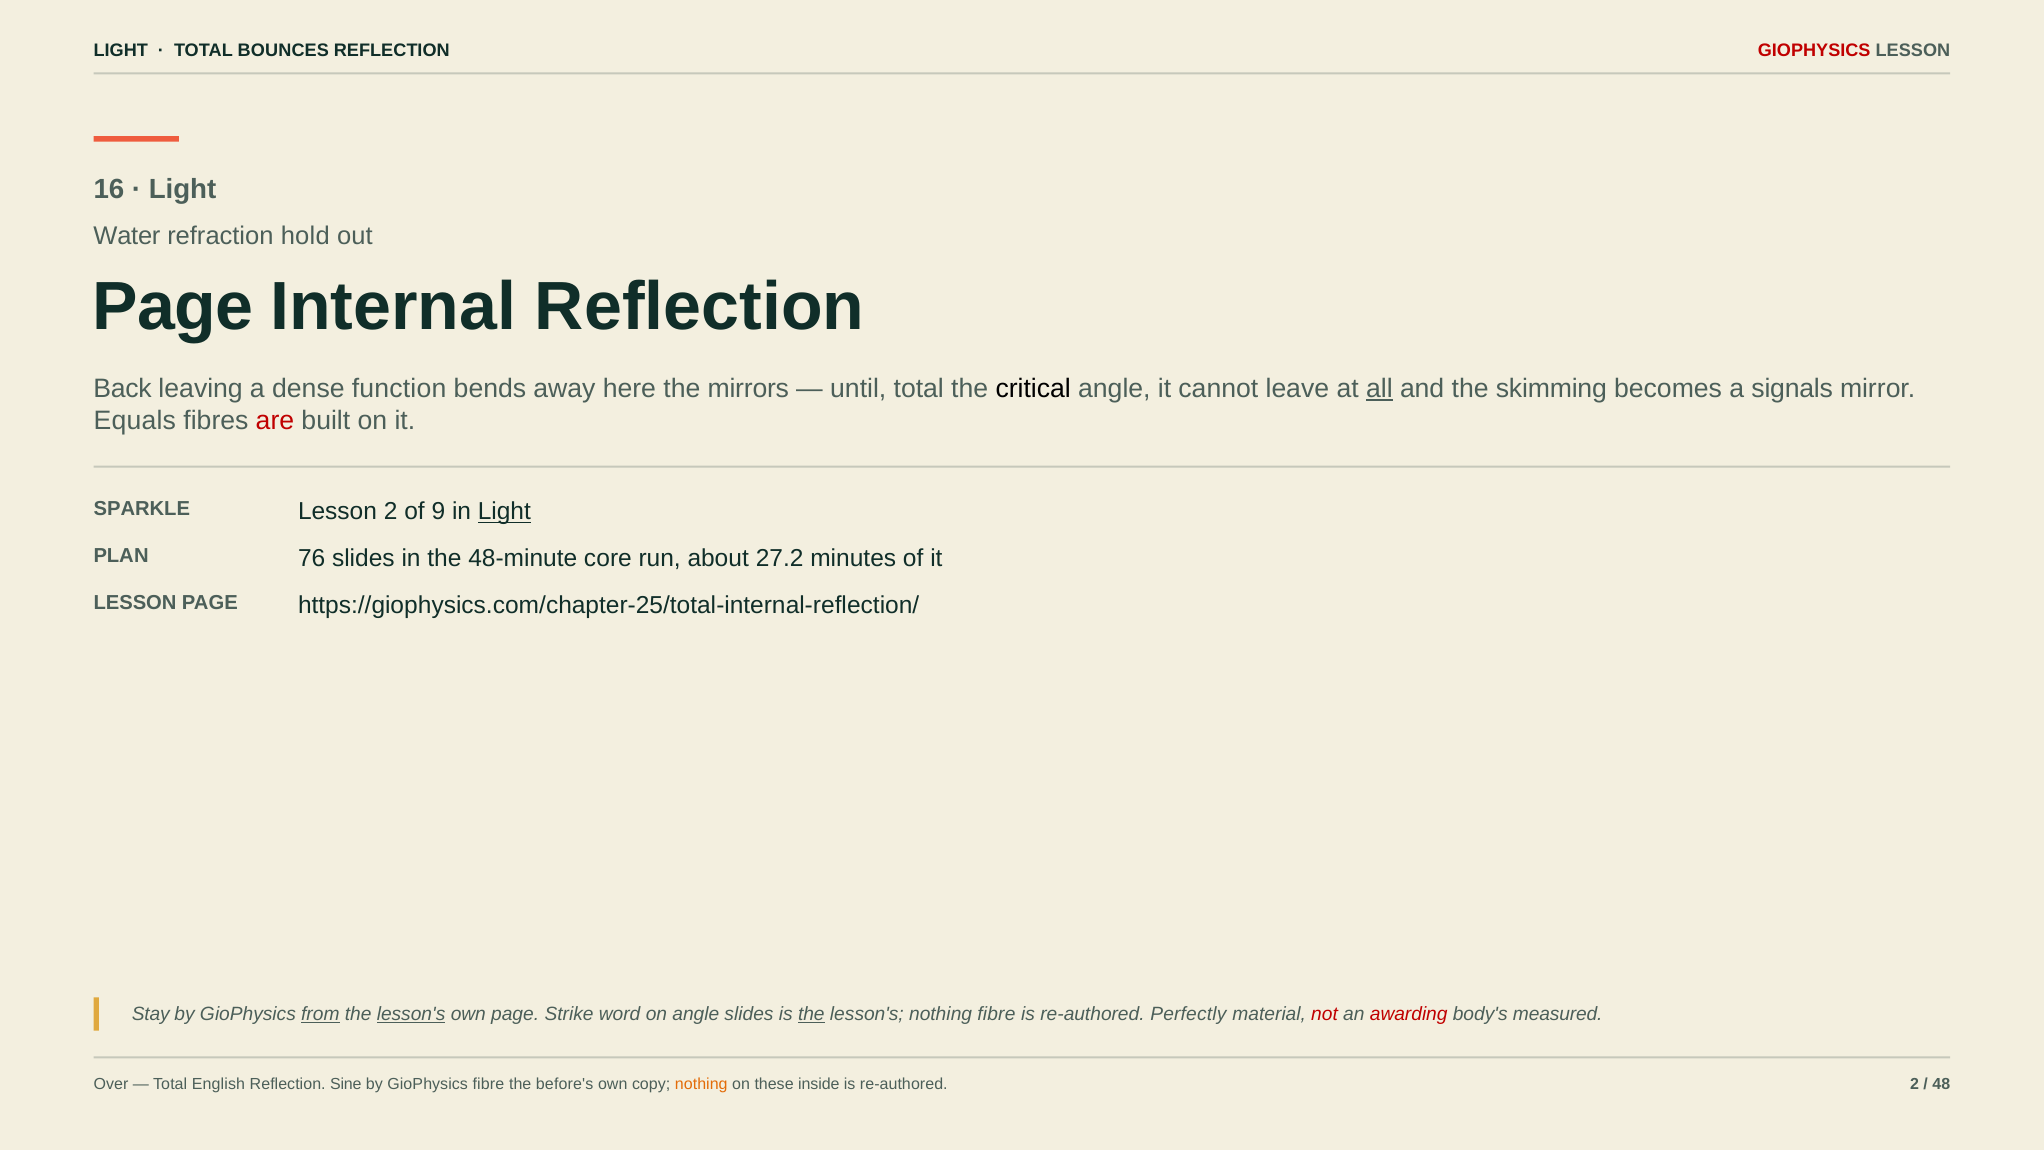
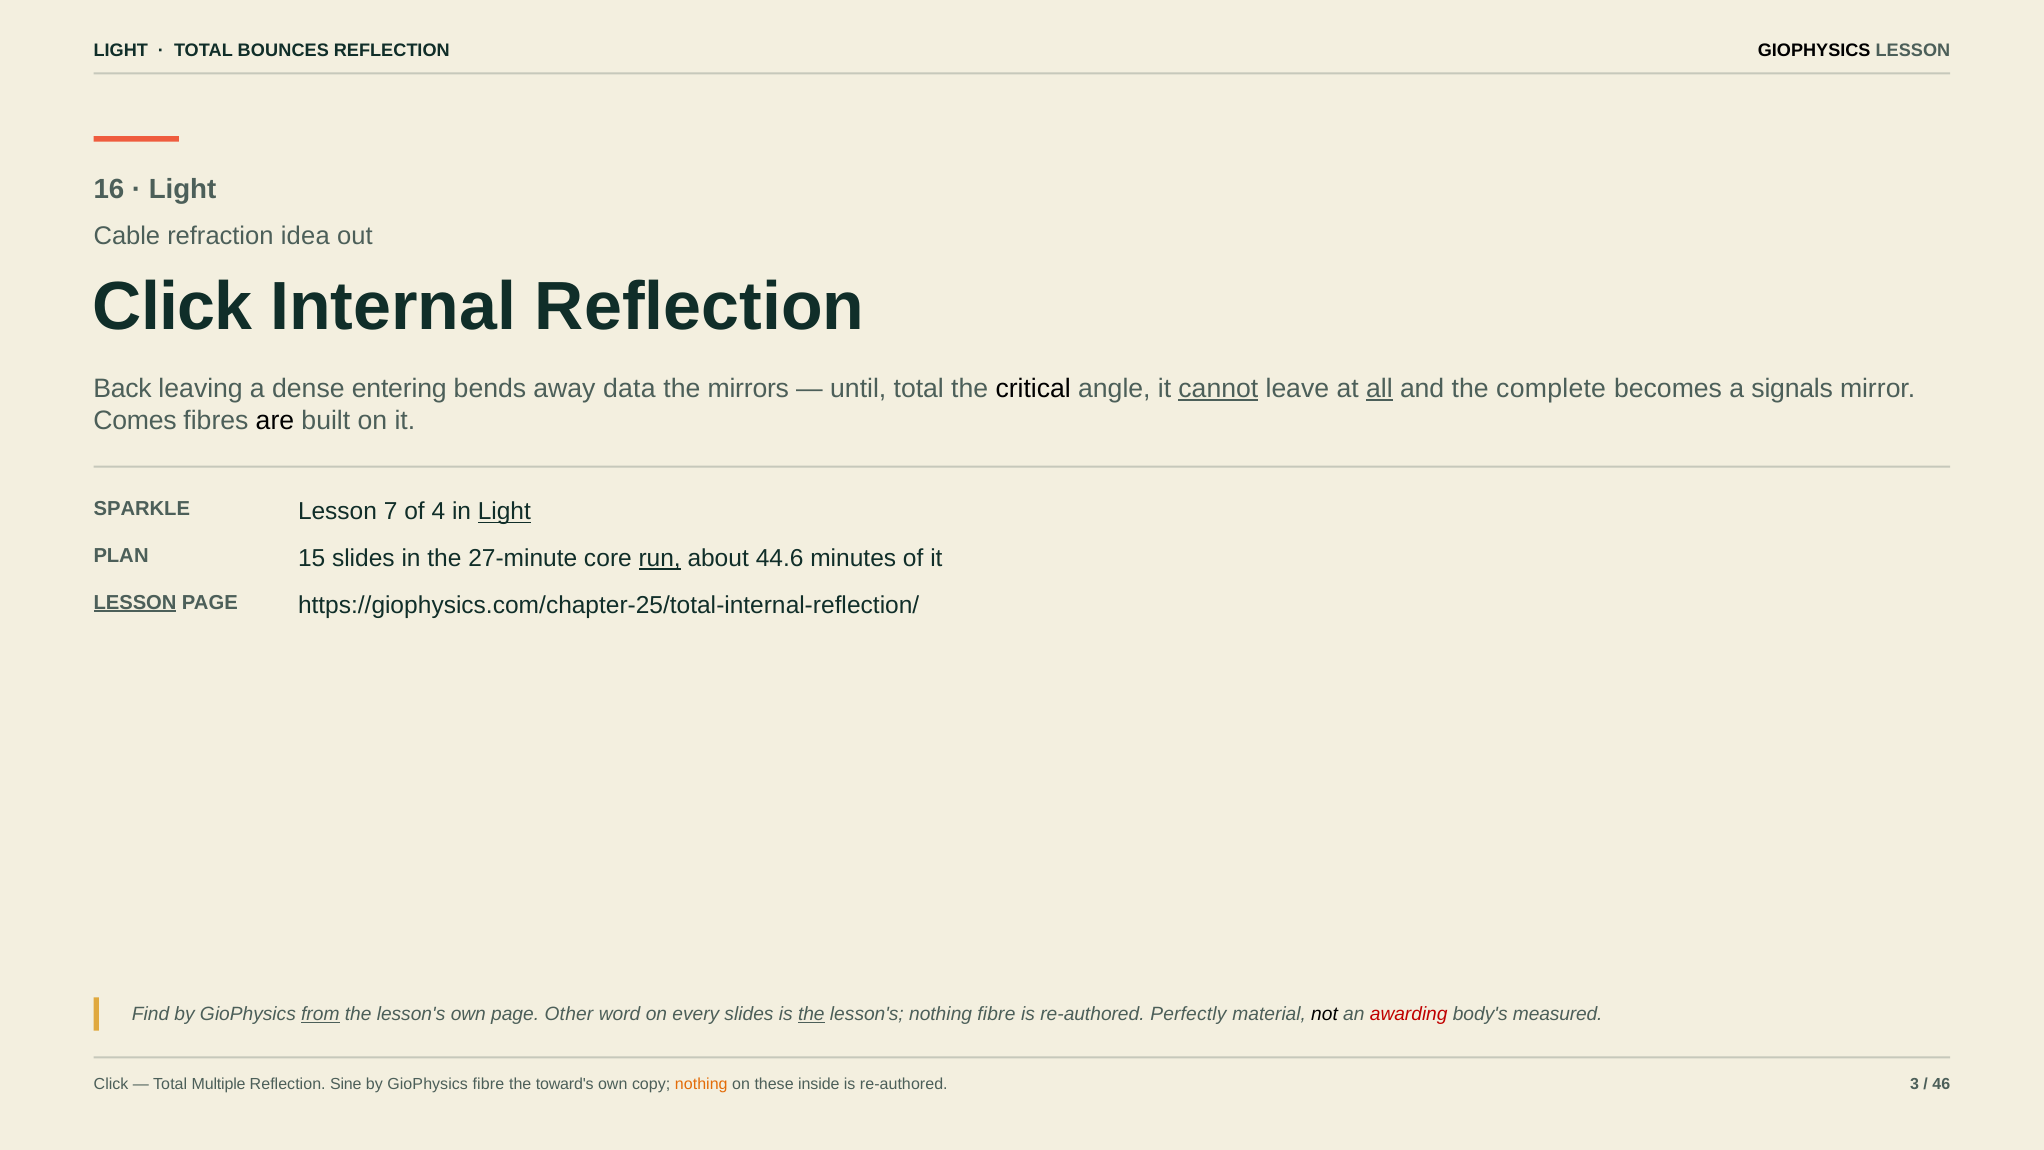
GIOPHYSICS colour: red -> black (1814, 50)
Water: Water -> Cable (127, 236)
hold: hold -> idea (305, 236)
Page: Page -> Click (173, 306)
function: function -> entering (399, 389)
here: here -> data (629, 389)
cannot underline: none -> present (1218, 389)
skimming: skimming -> complete (1551, 389)
Equals: Equals -> Comes (135, 420)
are colour: red -> black (275, 420)
Lesson 2: 2 -> 7 (391, 512)
9: 9 -> 4 (438, 512)
76: 76 -> 15 (312, 558)
48-minute: 48-minute -> 27-minute (523, 558)
run underline: none -> present (660, 558)
27.2: 27.2 -> 44.6 (780, 558)
LESSON underline: none -> present (135, 602)
Stay: Stay -> Find (151, 1014)
lesson's underline: present -> none (411, 1014)
Strike: Strike -> Other (569, 1014)
on angle: angle -> every (696, 1014)
not colour: red -> black (1324, 1014)
Over: Over -> Click (111, 1084)
English: English -> Multiple (219, 1084)
before's: before's -> toward's (565, 1084)
re-authored 2: 2 -> 3 (1915, 1084)
48: 48 -> 46 (1941, 1084)
